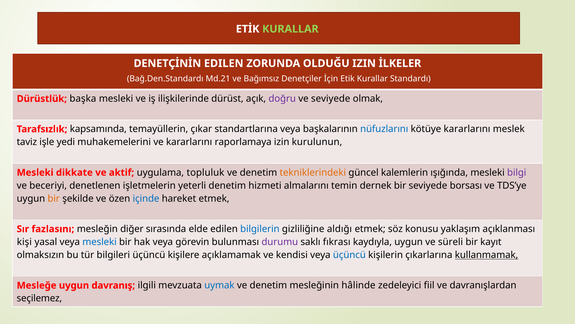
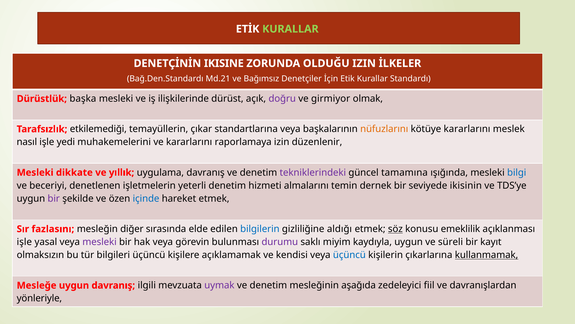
DENETÇİNİN EDILEN: EDILEN -> IKISINE (224, 63)
ve seviyede: seviyede -> girmiyor (331, 99)
kapsamında: kapsamında -> etkilemediği (98, 129)
nüfuzlarını colour: blue -> orange (384, 129)
taviz: taviz -> nasıl (27, 142)
kurulunun: kurulunun -> düzenlenir (317, 142)
aktif: aktif -> yıllık (122, 172)
uygulama topluluk: topluluk -> davranış (206, 172)
tekniklerindeki colour: orange -> purple (313, 172)
kalemlerin: kalemlerin -> tamamına (404, 172)
bilgi colour: purple -> blue (517, 172)
borsası: borsası -> ikisinin (466, 185)
bir colour: orange -> purple (54, 198)
söz underline: none -> present (395, 229)
yaklaşım: yaklaşım -> emeklilik (460, 229)
kişi: kişi -> işle (24, 242)
mesleki colour: blue -> purple (100, 242)
fıkrası: fıkrası -> miyim (337, 242)
uymak colour: blue -> purple (219, 285)
hâlinde: hâlinde -> aşağıda (359, 285)
seçilemez: seçilemez -> yönleriyle (39, 298)
